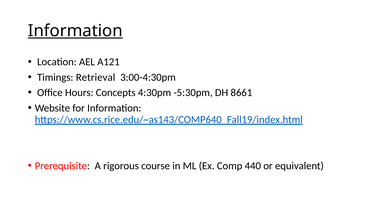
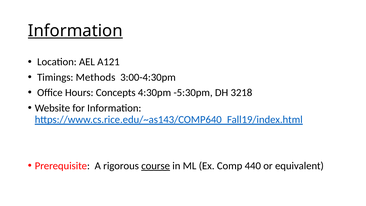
Retrieval: Retrieval -> Methods (96, 77)
8661: 8661 -> 3218 (241, 93)
course underline: none -> present (156, 166)
